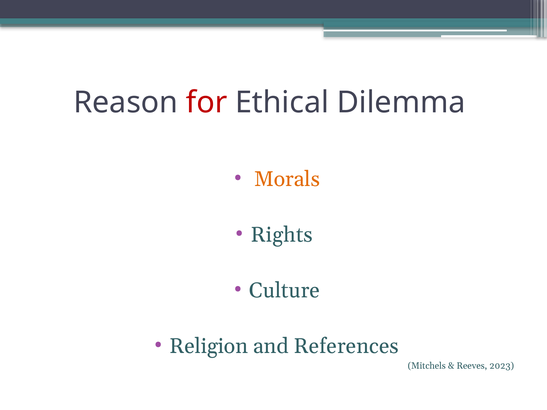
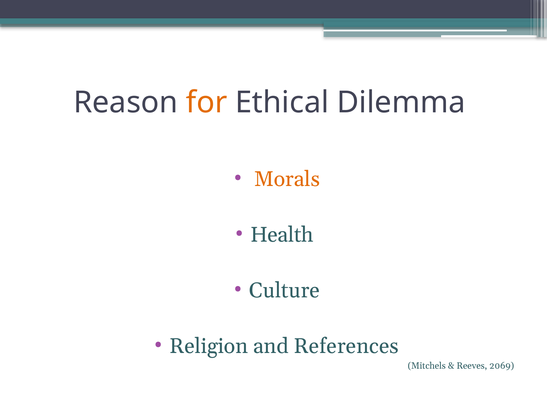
for colour: red -> orange (207, 102)
Rights: Rights -> Health (282, 235)
2023: 2023 -> 2069 (502, 366)
